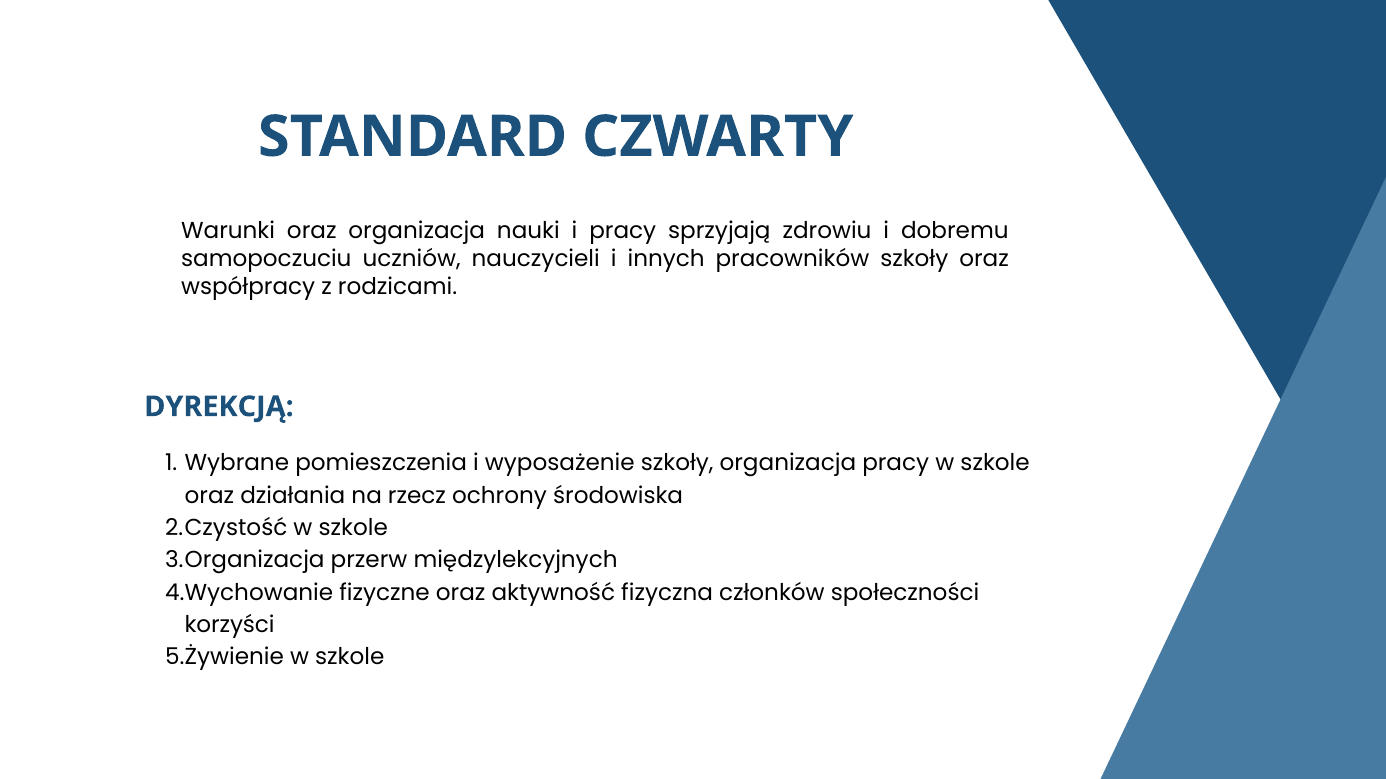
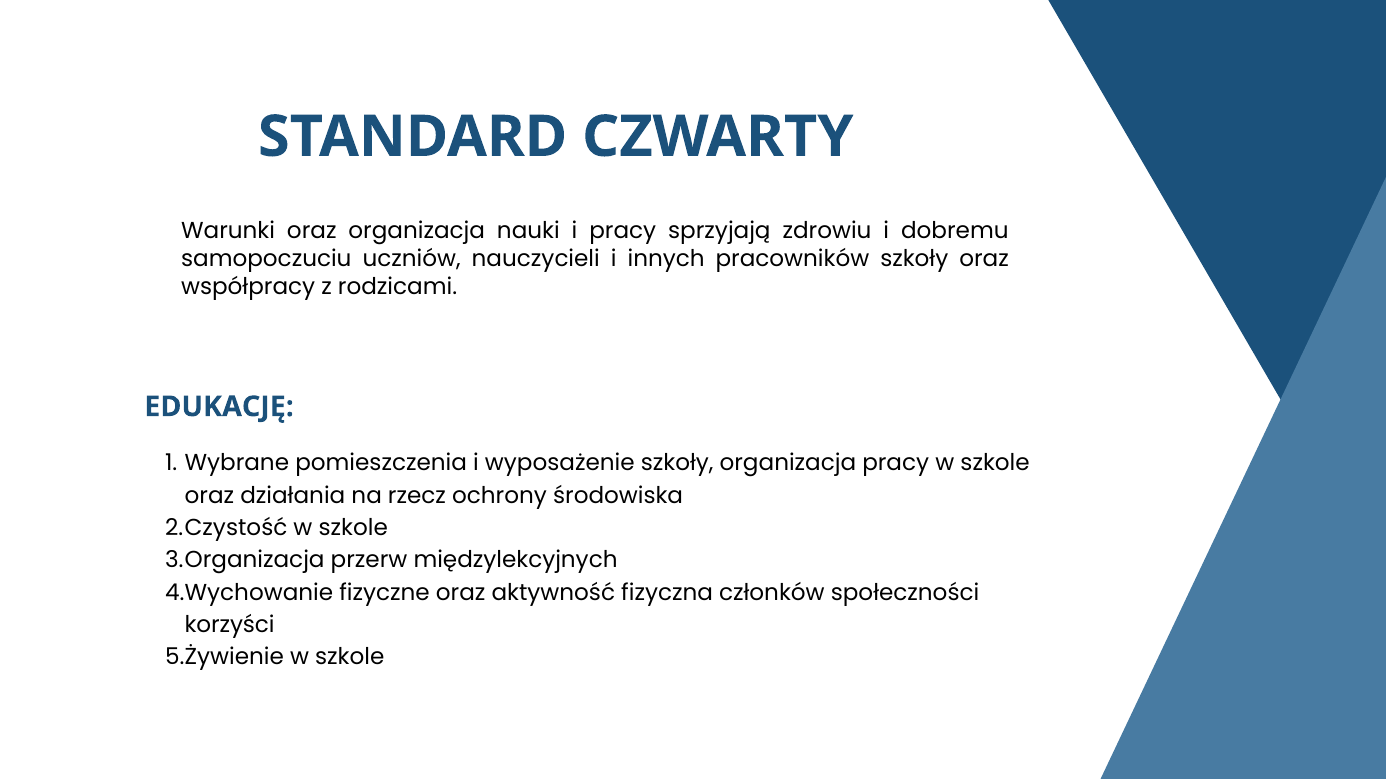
DYREKCJĄ: DYREKCJĄ -> EDUKACJĘ (219, 407)
